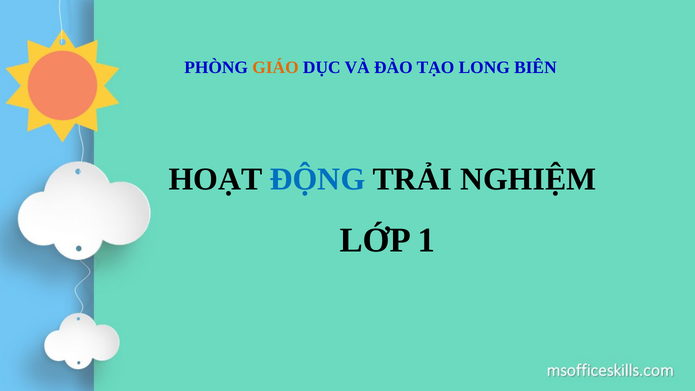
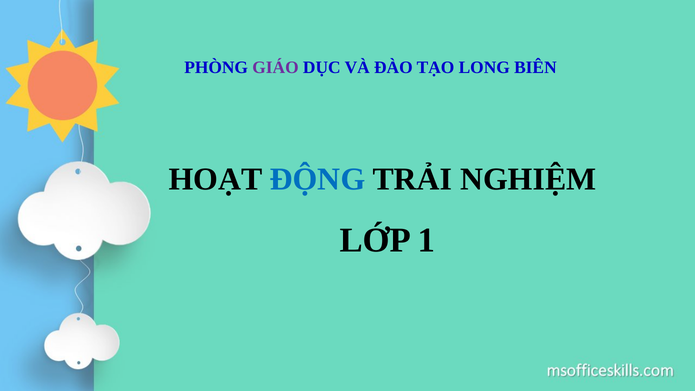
GIÁO colour: orange -> purple (276, 67)
